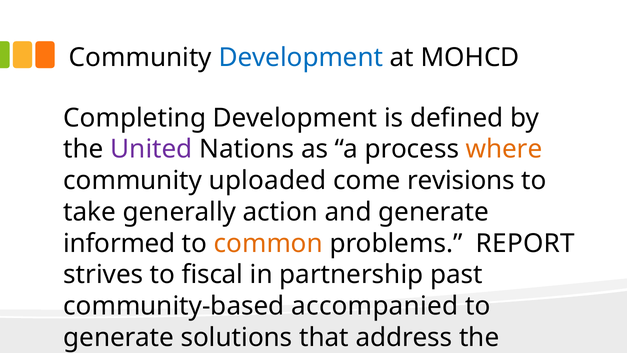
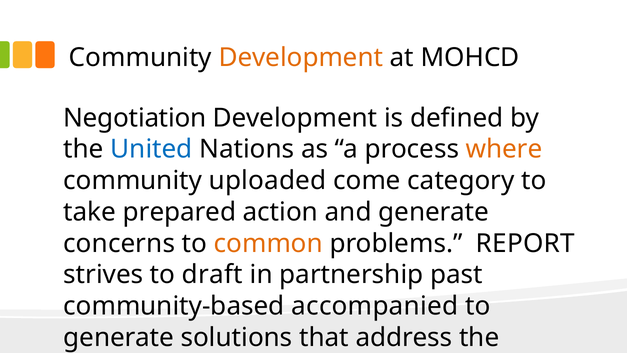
Development colour: blue -> orange (301, 57)
Completing: Completing -> Negotiation (135, 118)
United colour: purple -> blue (151, 149)
revisions: revisions -> category (461, 181)
generally: generally -> prepared (179, 212)
informed: informed -> concerns (119, 243)
fiscal: fiscal -> draft (212, 275)
